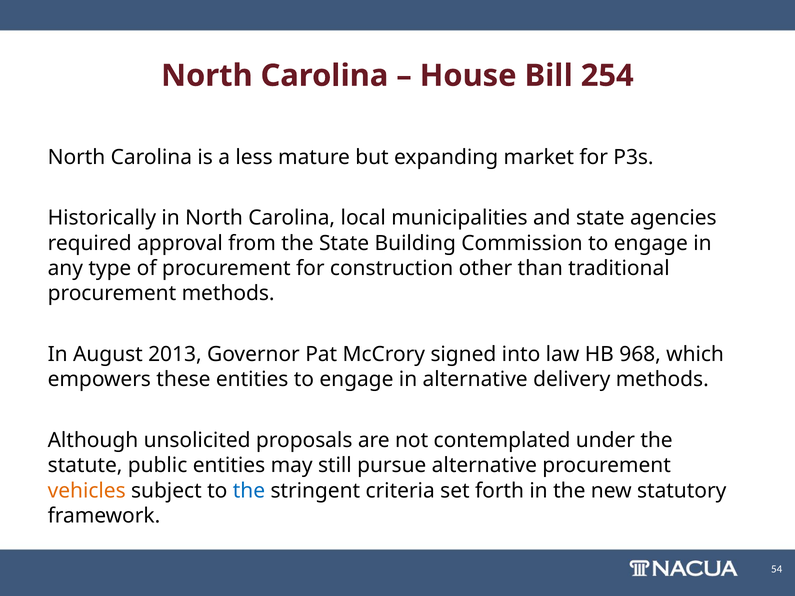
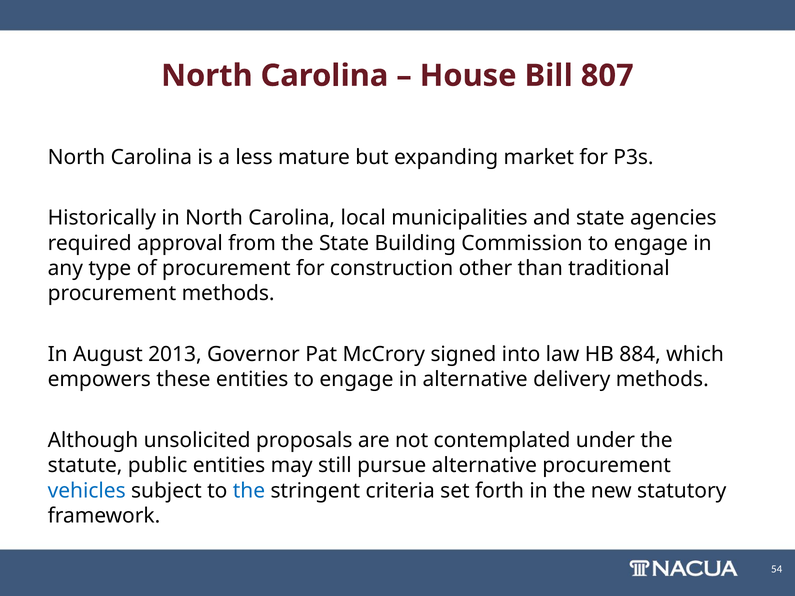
254: 254 -> 807 (607, 76)
968: 968 -> 884 (640, 354)
vehicles colour: orange -> blue (87, 491)
